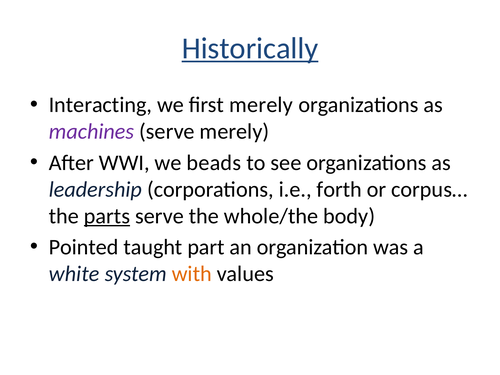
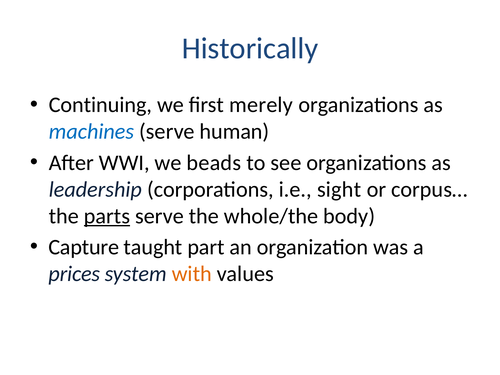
Historically underline: present -> none (250, 48)
Interacting: Interacting -> Continuing (100, 105)
machines colour: purple -> blue (91, 132)
serve merely: merely -> human (234, 132)
forth: forth -> sight (339, 189)
Pointed: Pointed -> Capture (84, 247)
white: white -> prices (74, 274)
